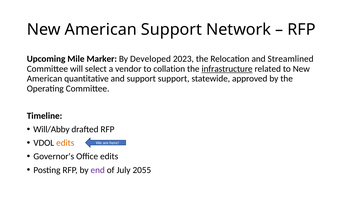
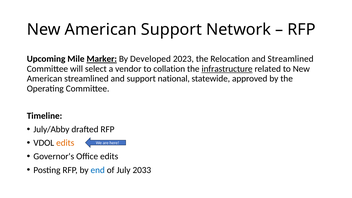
Marker underline: none -> present (102, 59)
American quantitative: quantitative -> streamlined (86, 79)
support support: support -> national (174, 79)
Will/Abby: Will/Abby -> July/Abby (51, 129)
end colour: purple -> blue (98, 170)
2055: 2055 -> 2033 (142, 170)
